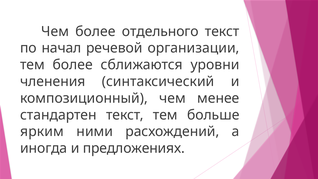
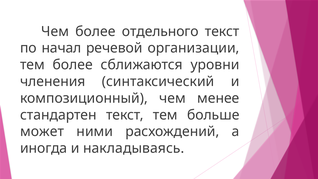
ярким: ярким -> может (42, 132)
предложениях: предложениях -> накладываясь (134, 148)
